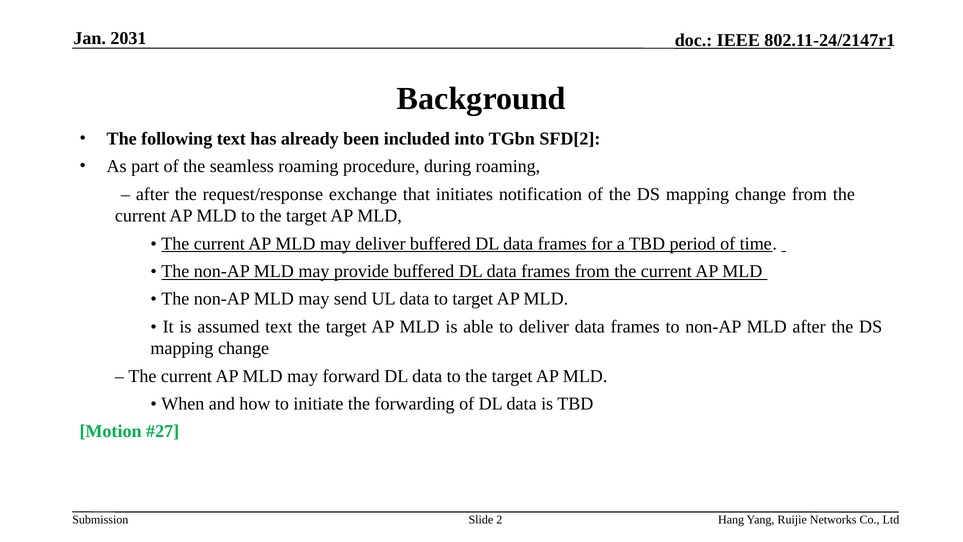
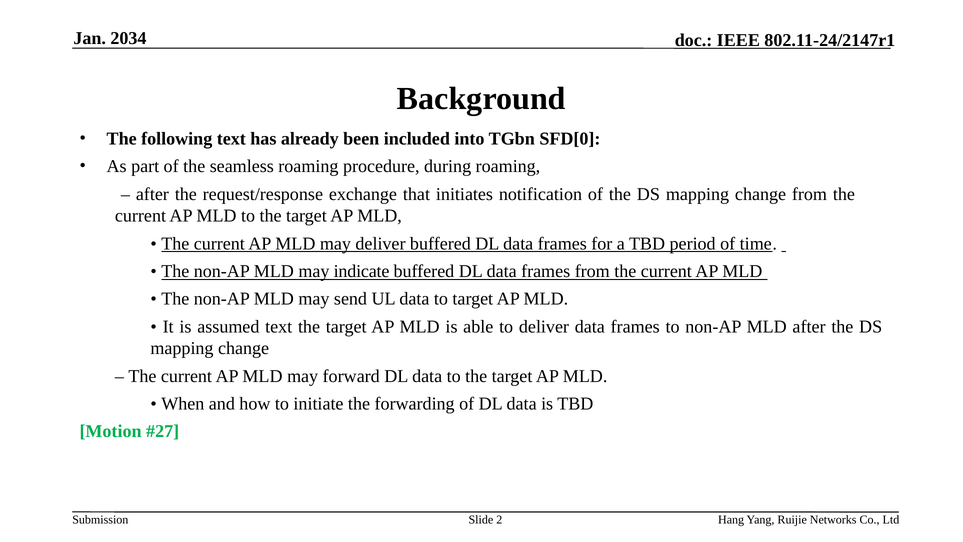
2031: 2031 -> 2034 (128, 38)
SFD[2: SFD[2 -> SFD[0 (570, 139)
provide: provide -> indicate (362, 271)
